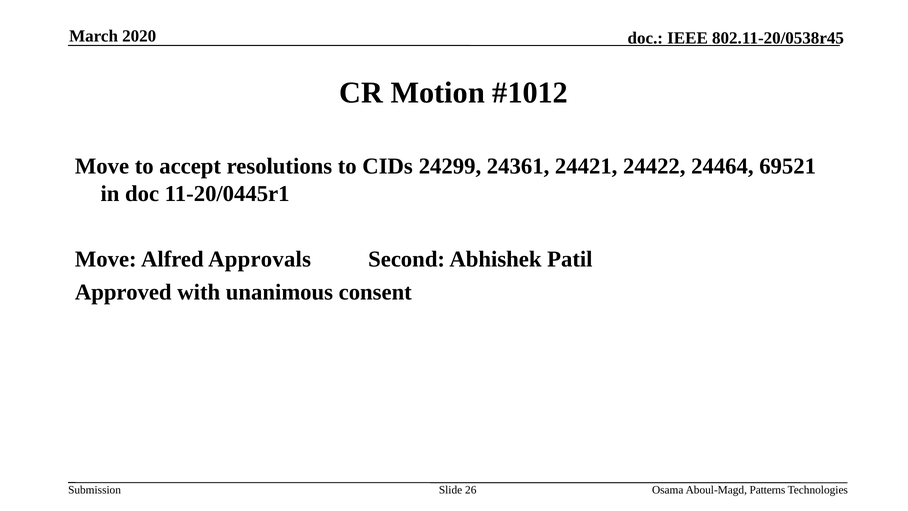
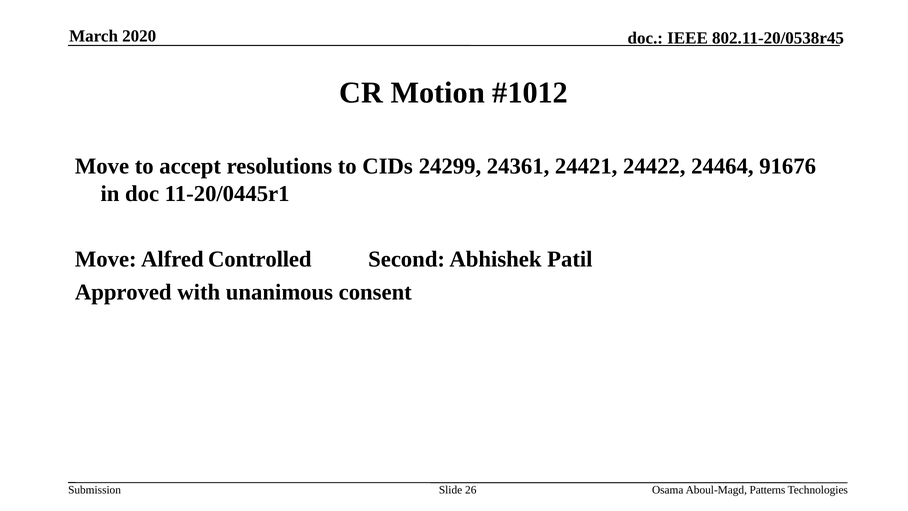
69521: 69521 -> 91676 (788, 166)
Approvals: Approvals -> Controlled (260, 259)
